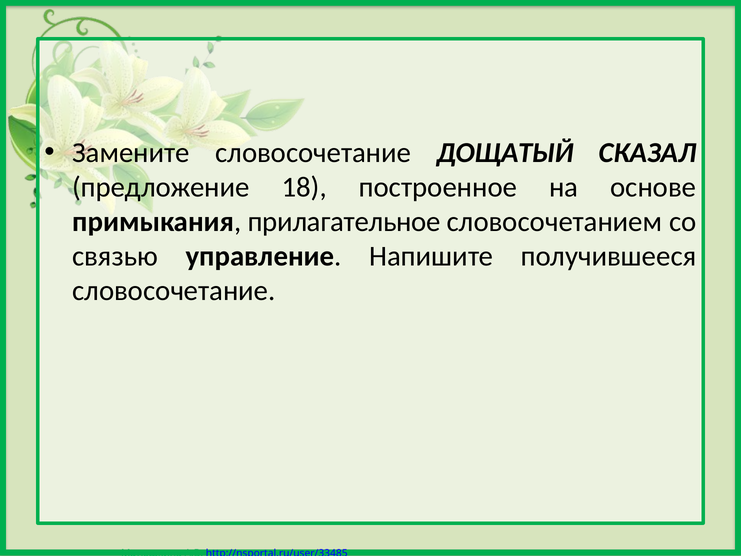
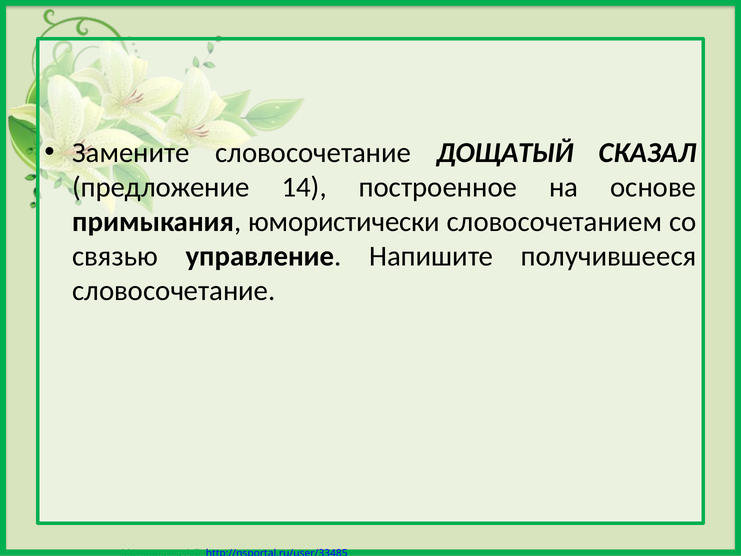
18: 18 -> 14 (304, 187)
прилагательное: прилагательное -> юмористически (344, 222)
